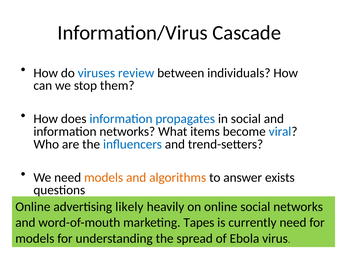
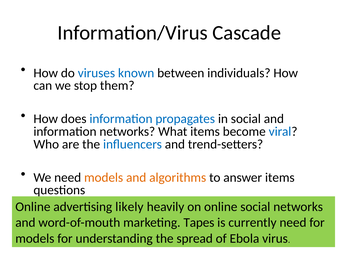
review: review -> known (136, 73)
answer exists: exists -> items (280, 178)
